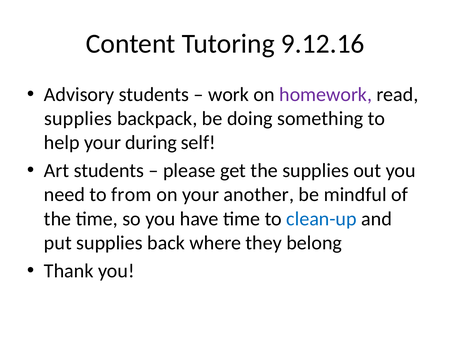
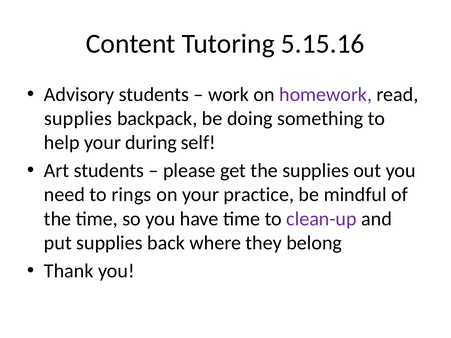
9.12.16: 9.12.16 -> 5.15.16 (323, 44)
from: from -> rings (131, 195)
another: another -> practice (259, 195)
clean-up colour: blue -> purple (321, 219)
